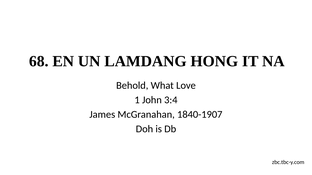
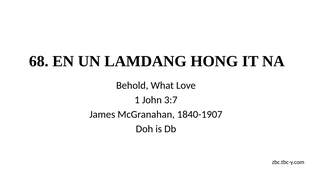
3:4: 3:4 -> 3:7 (171, 100)
